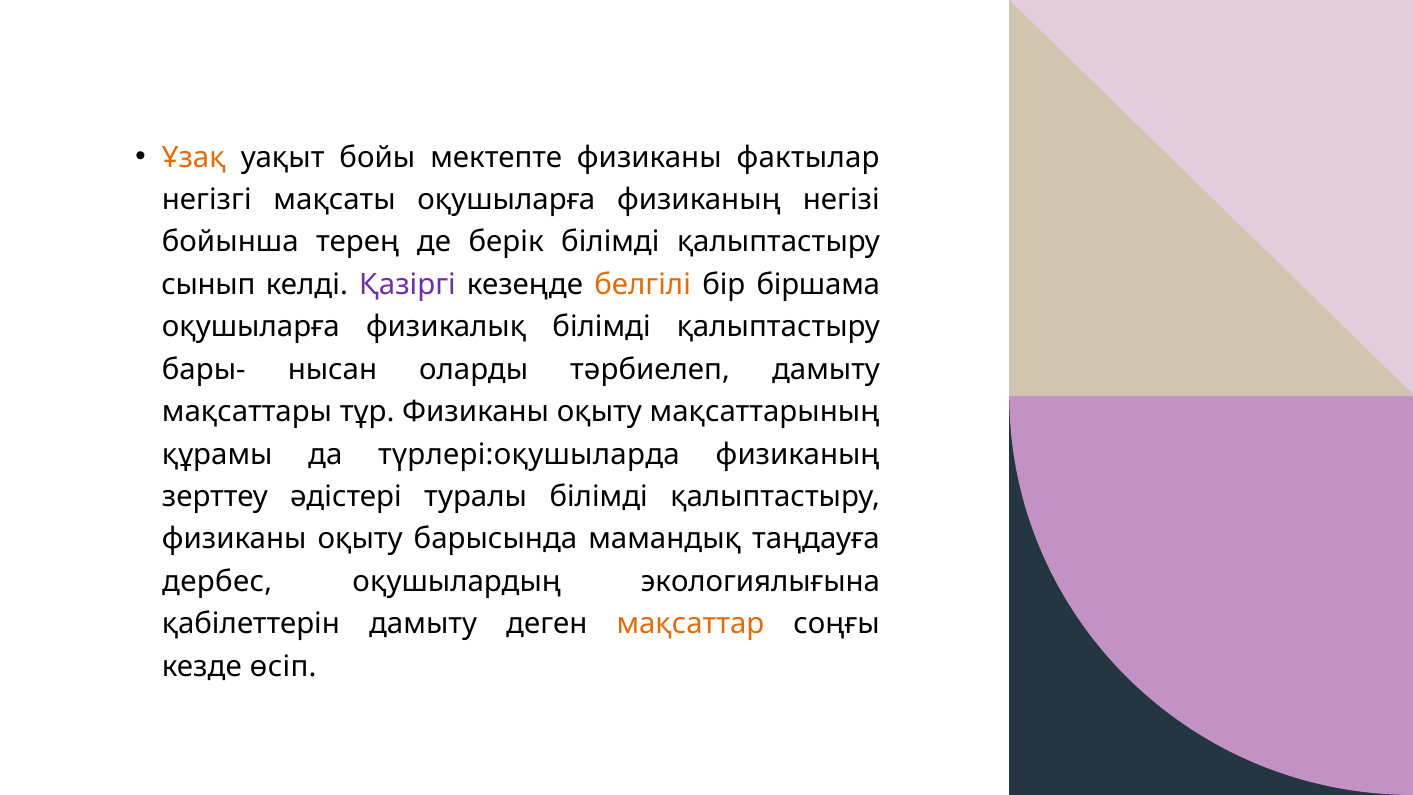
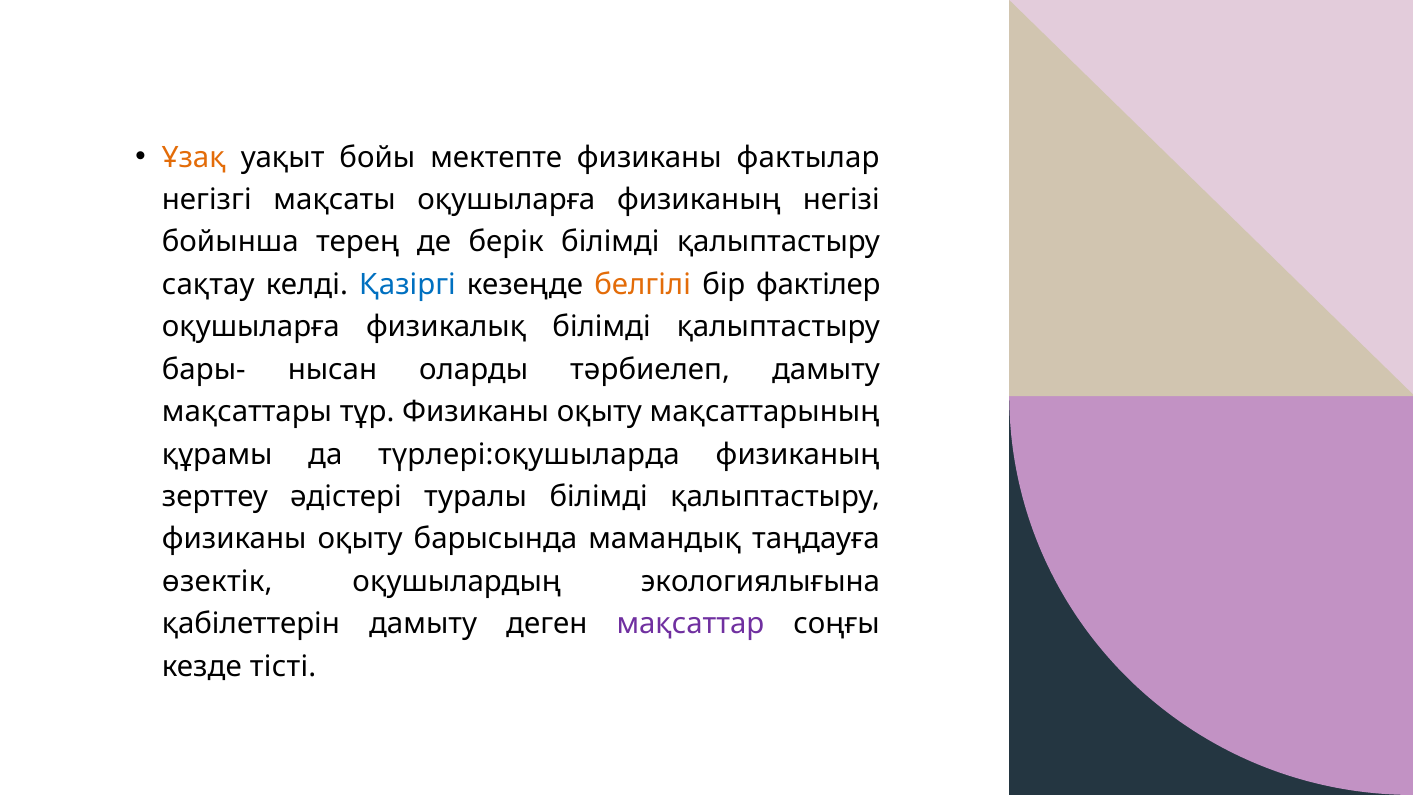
сынып: сынып -> сақтау (208, 285)
Қазіргі colour: purple -> blue (407, 285)
біршама: біршама -> фактілер (818, 285)
дербес: дербес -> өзектік (217, 582)
мақсаттар colour: orange -> purple (690, 624)
өсіп: өсіп -> тісті (283, 666)
